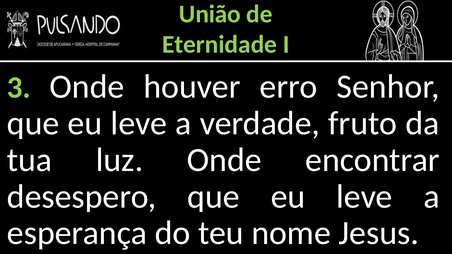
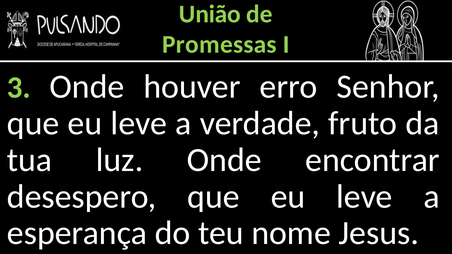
Eternidade: Eternidade -> Promessas (219, 45)
